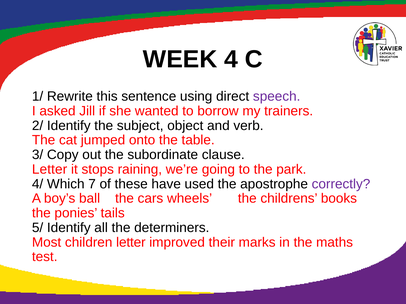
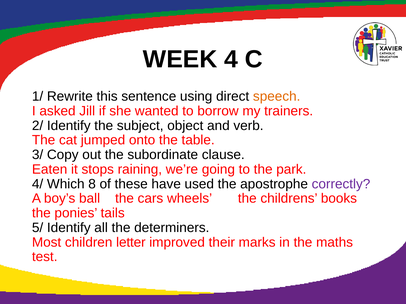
speech colour: purple -> orange (277, 97)
Letter: Letter -> Eaten (50, 170)
7: 7 -> 8 (92, 184)
